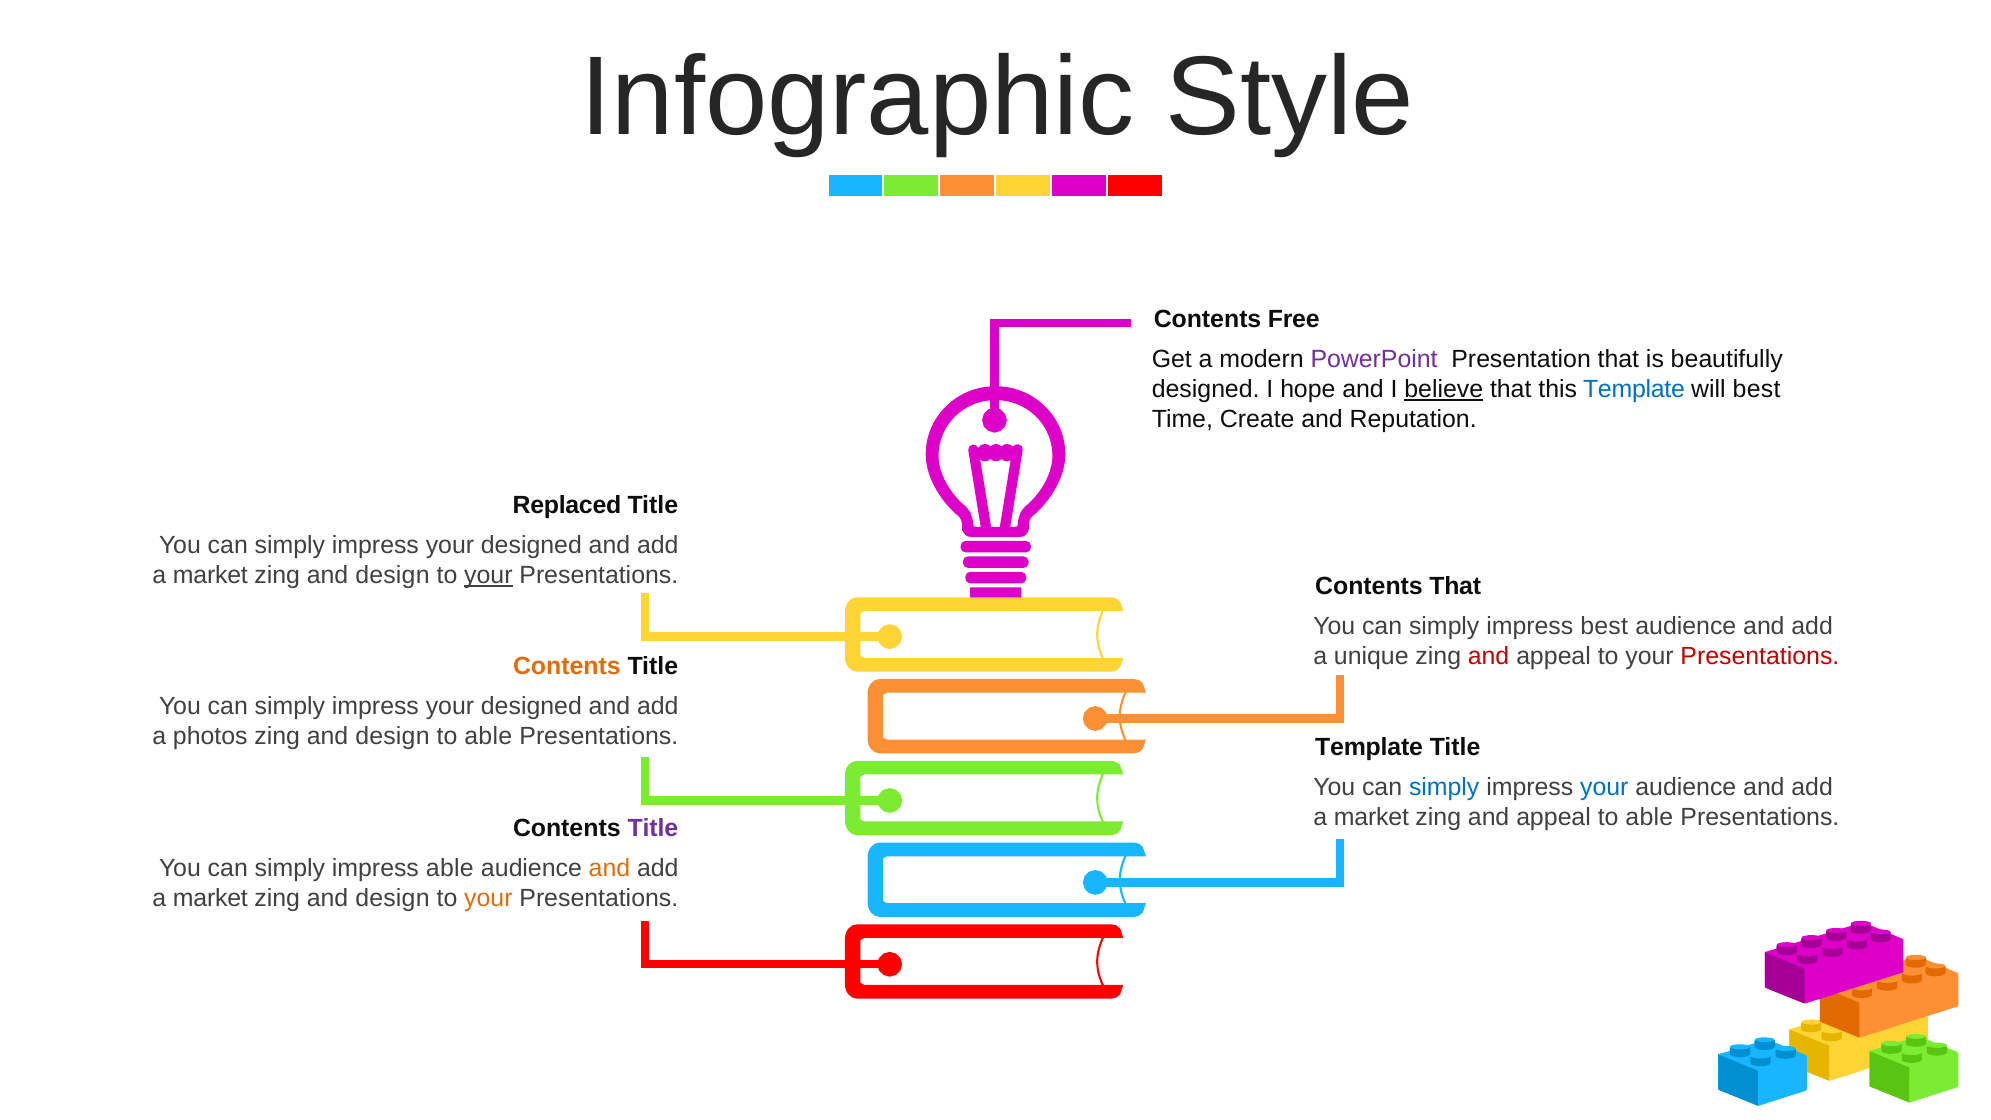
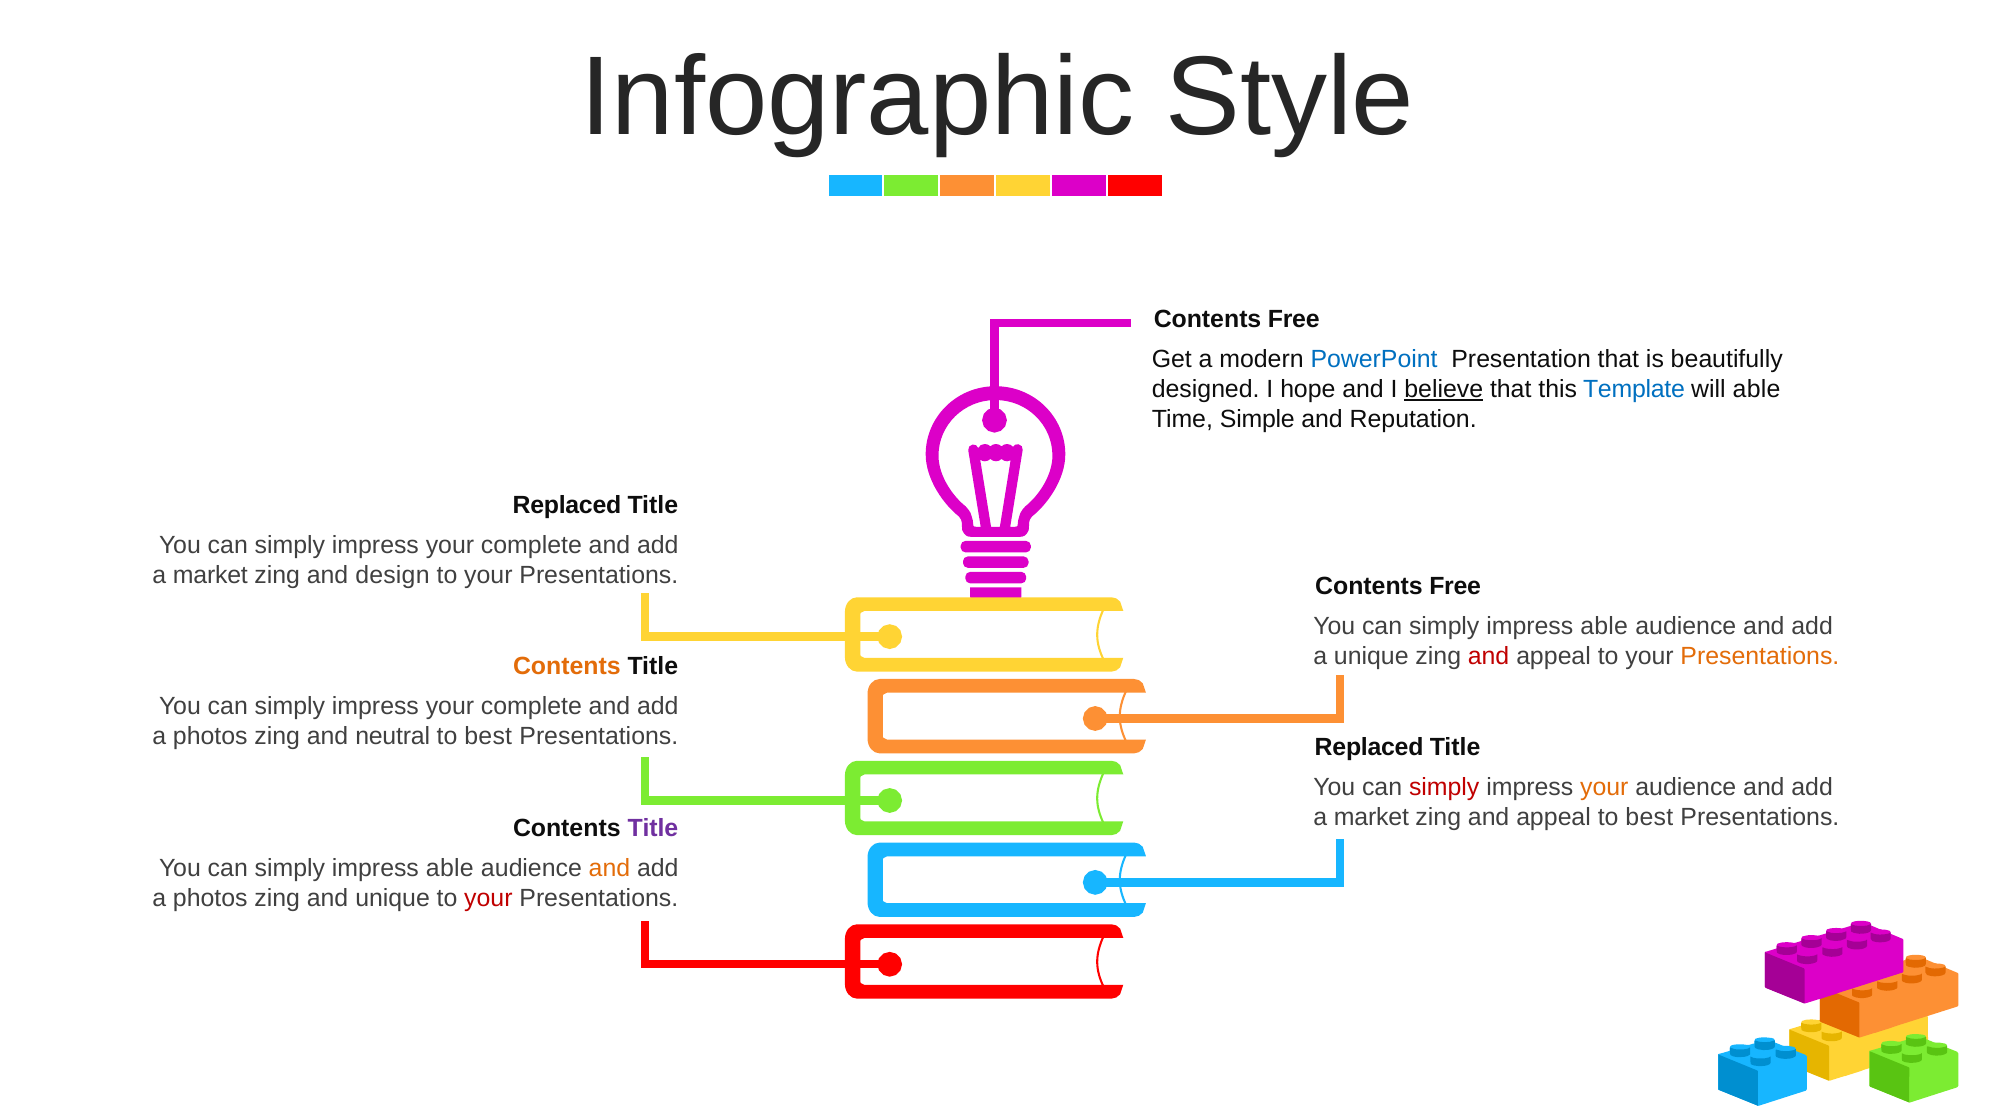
PowerPoint colour: purple -> blue (1374, 359)
will best: best -> able (1757, 389)
Create: Create -> Simple (1257, 419)
designed: designed -> complete (531, 545)
your underline: present -> none (488, 575)
That: That -> Free (1455, 586)
best: best -> able (1604, 626)
Presentations colour: red -> orange (1760, 656)
designed: designed -> complete (531, 707)
design: design -> neutral (393, 737)
able: able -> best (488, 737)
Template: Template -> Replaced (1369, 747)
simply colour: blue -> red (1444, 787)
your colour: blue -> orange (1604, 787)
appeal to able: able -> best (1649, 817)
market: market -> photos (210, 898)
design: design -> unique (393, 898)
your colour: orange -> red (488, 898)
